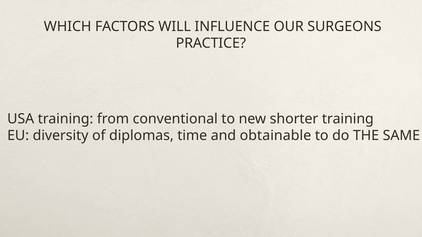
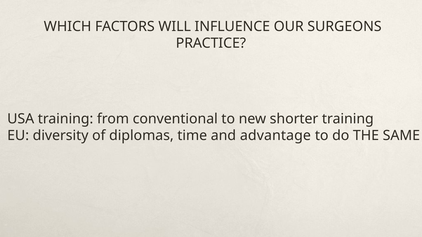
obtainable: obtainable -> advantage (275, 136)
